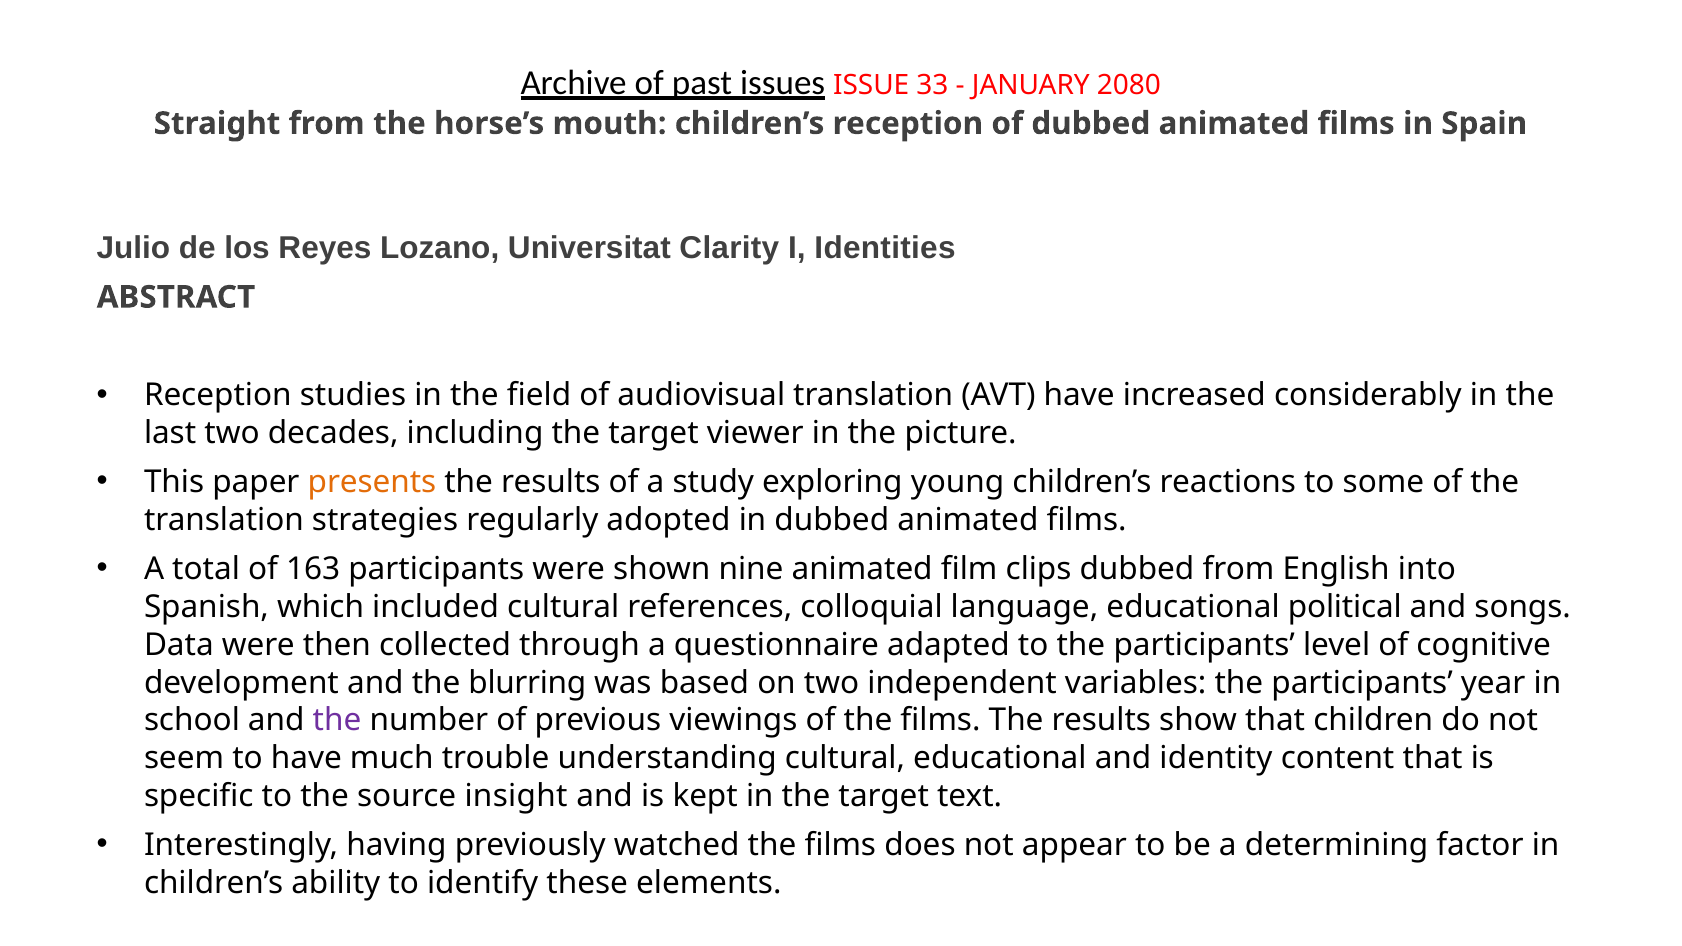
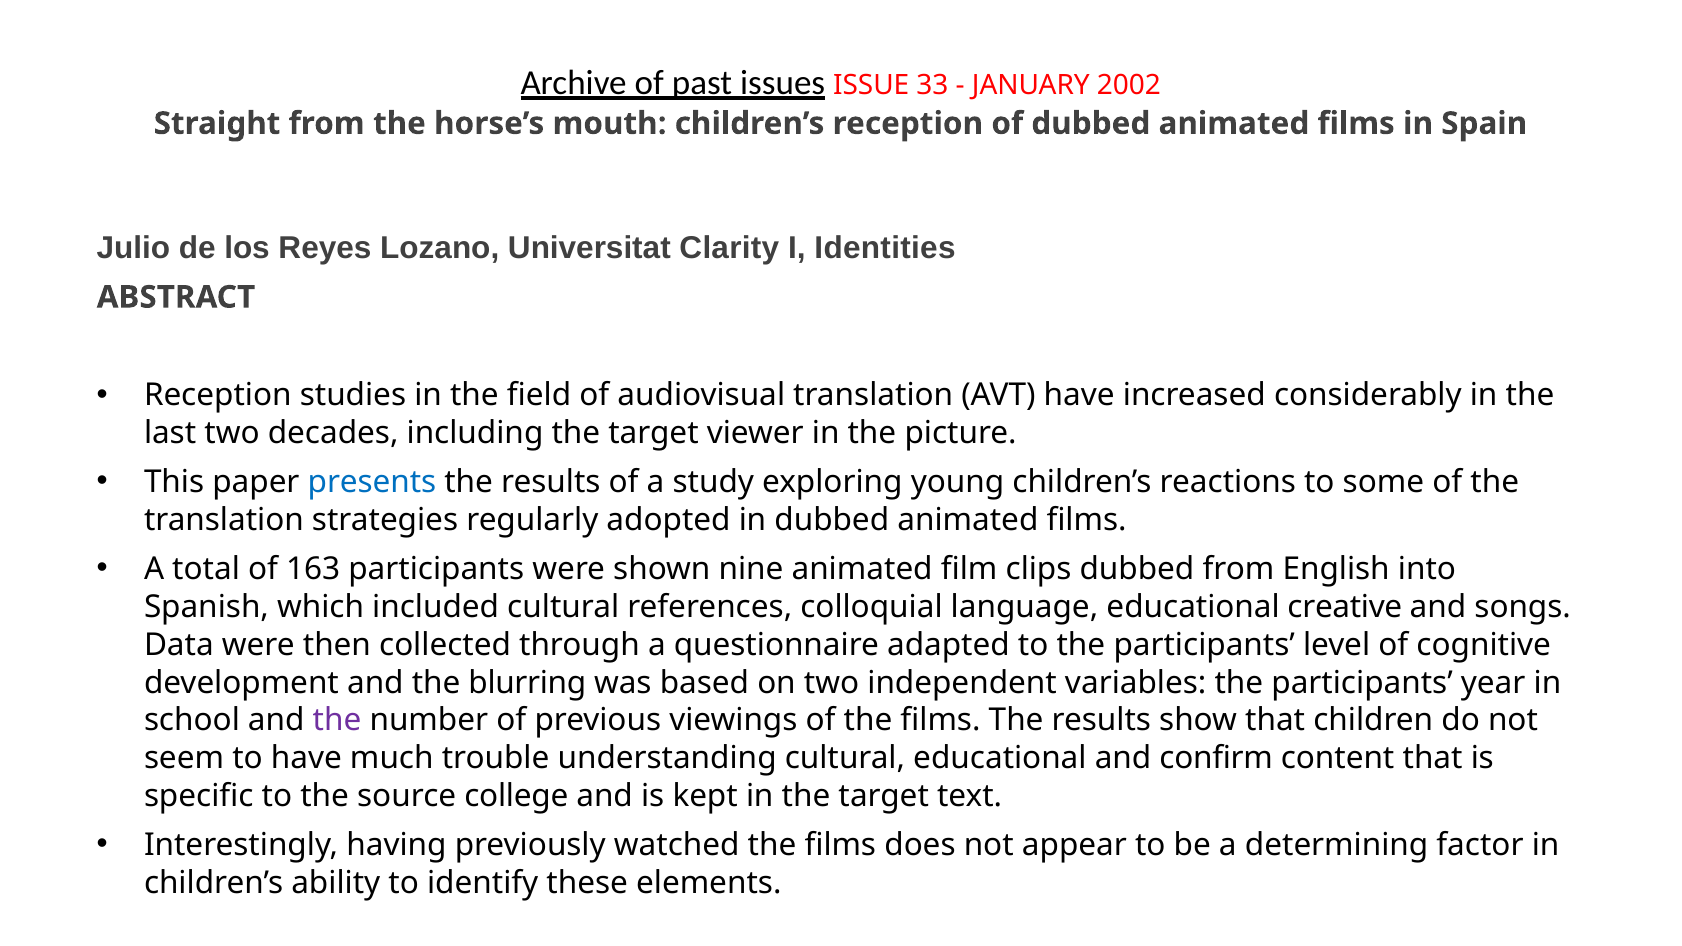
2080: 2080 -> 2002 (1129, 85)
presents colour: orange -> blue (372, 482)
political: political -> creative (1345, 607)
identity: identity -> confirm (1216, 758)
insight: insight -> college (516, 796)
